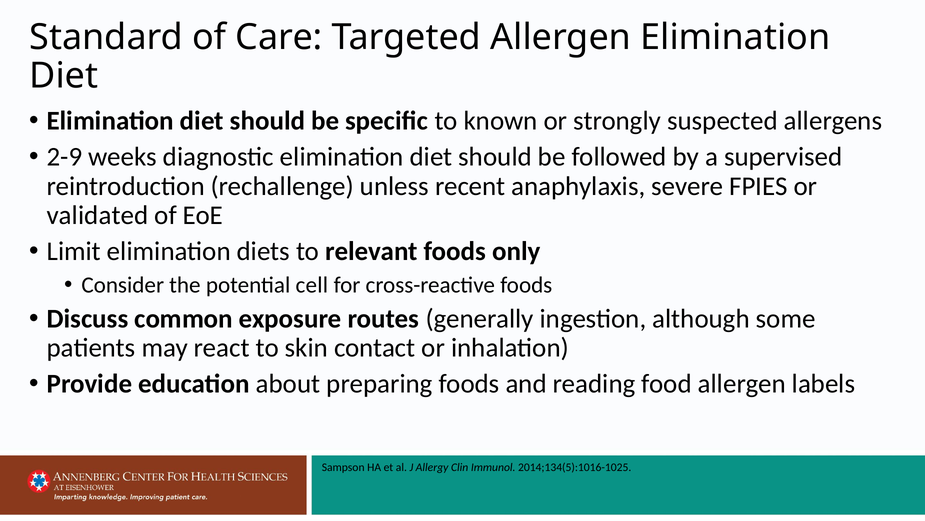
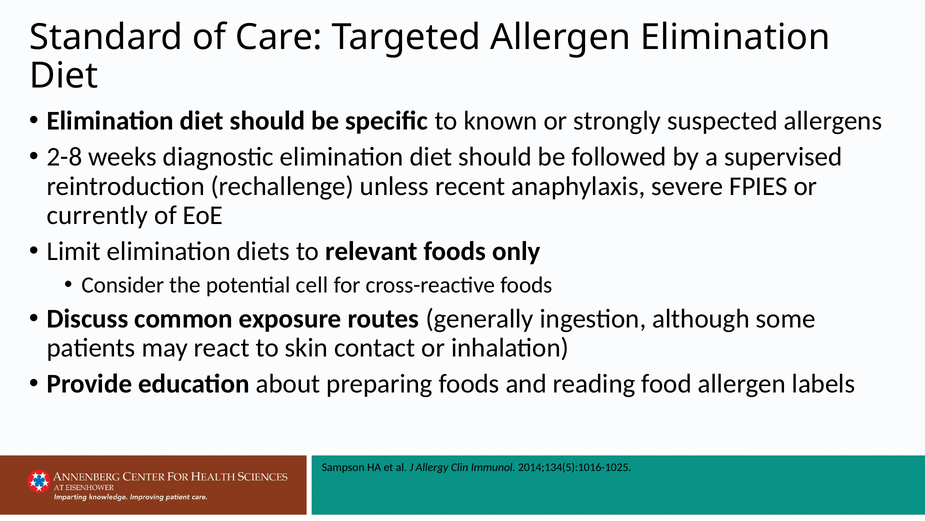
2-9: 2-9 -> 2-8 (65, 157)
validated: validated -> currently (97, 215)
